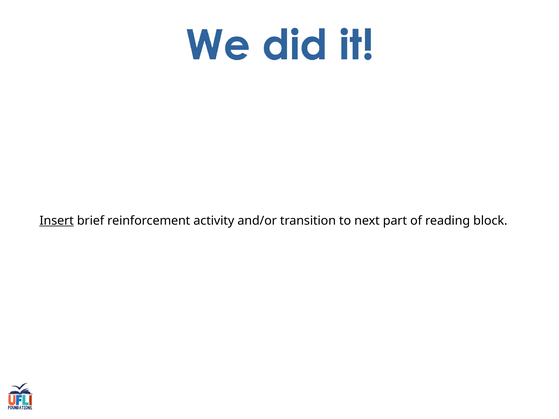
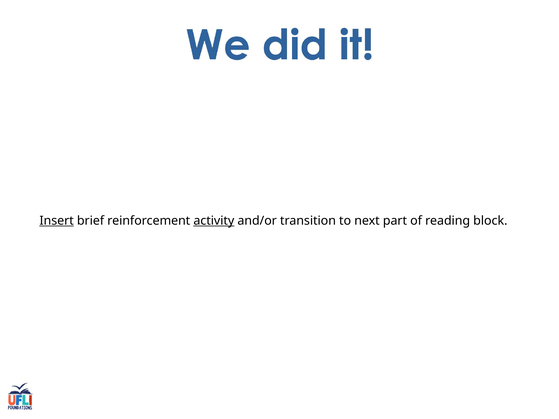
activity underline: none -> present (214, 221)
